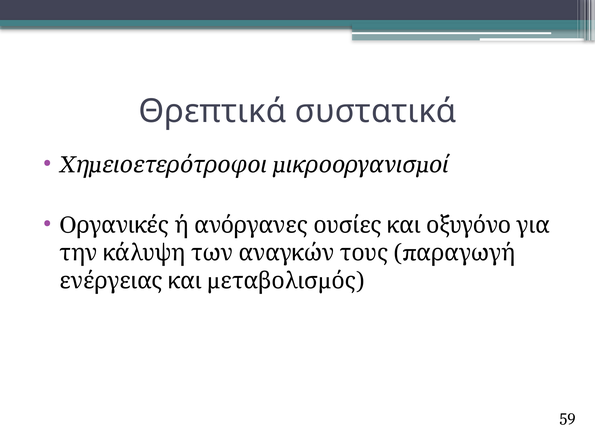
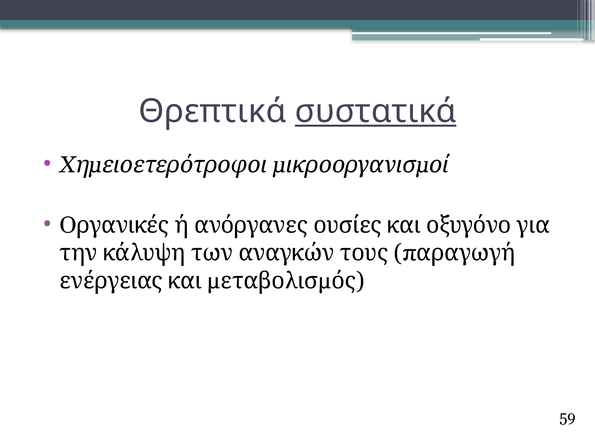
συστατικά underline: none -> present (376, 111)
